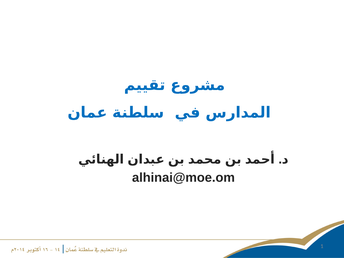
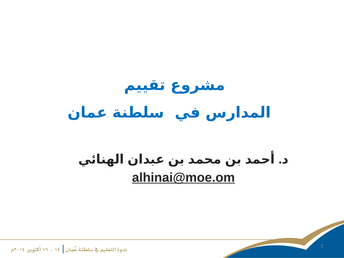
alhinai@moe.om underline: none -> present (183, 178)
